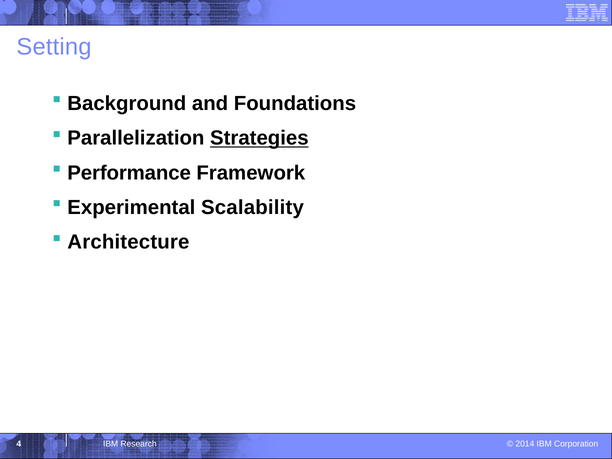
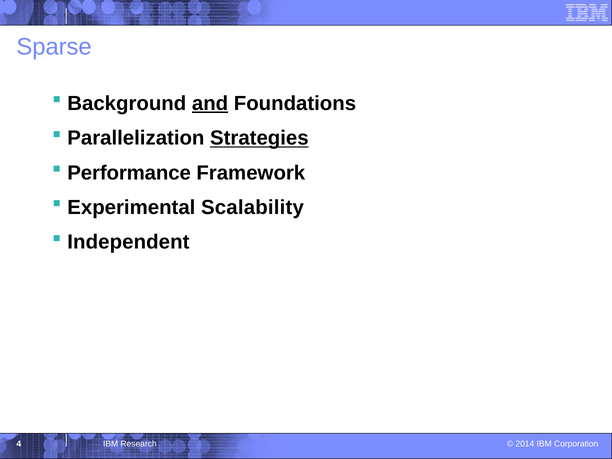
Setting: Setting -> Sparse (54, 47)
and underline: none -> present (210, 103)
Architecture: Architecture -> Independent (128, 242)
